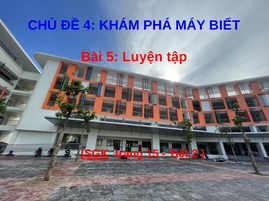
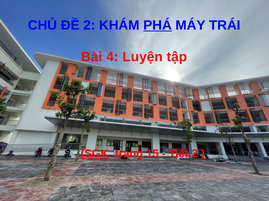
ĐỀ 4: 4 -> 2 (89, 25)
PHÁ underline: none -> present (158, 25)
BIẾT: BIẾT -> TRÁI (225, 25)
5: 5 -> 4 (112, 57)
